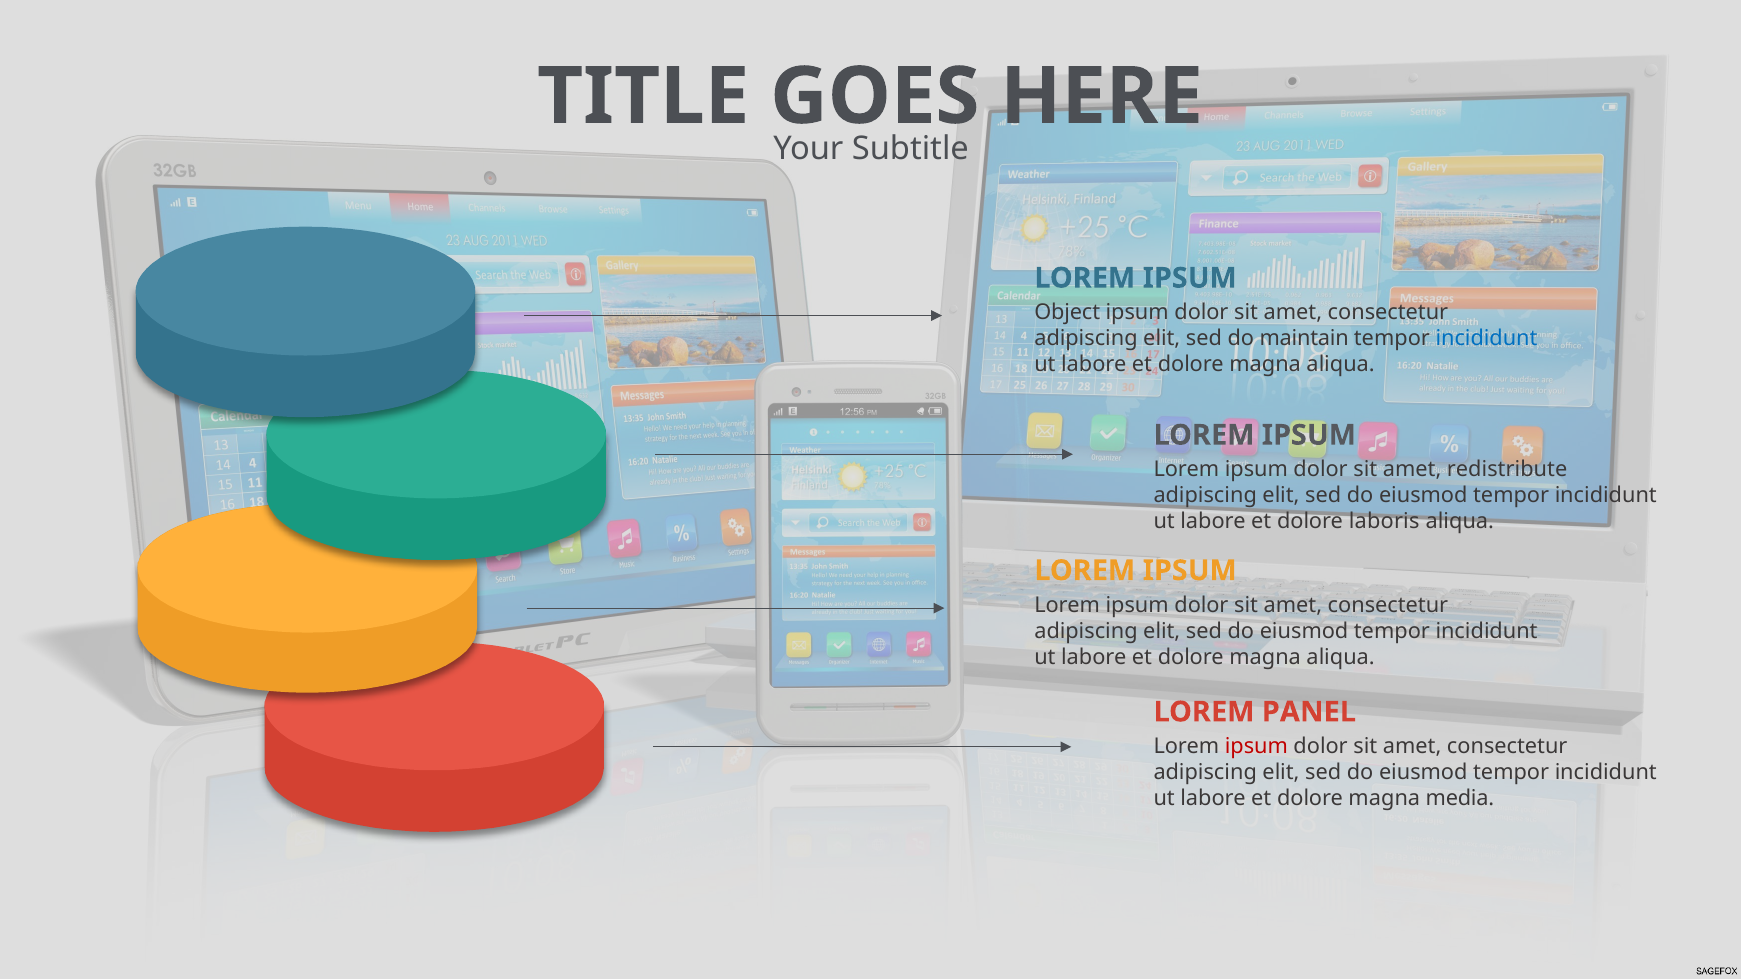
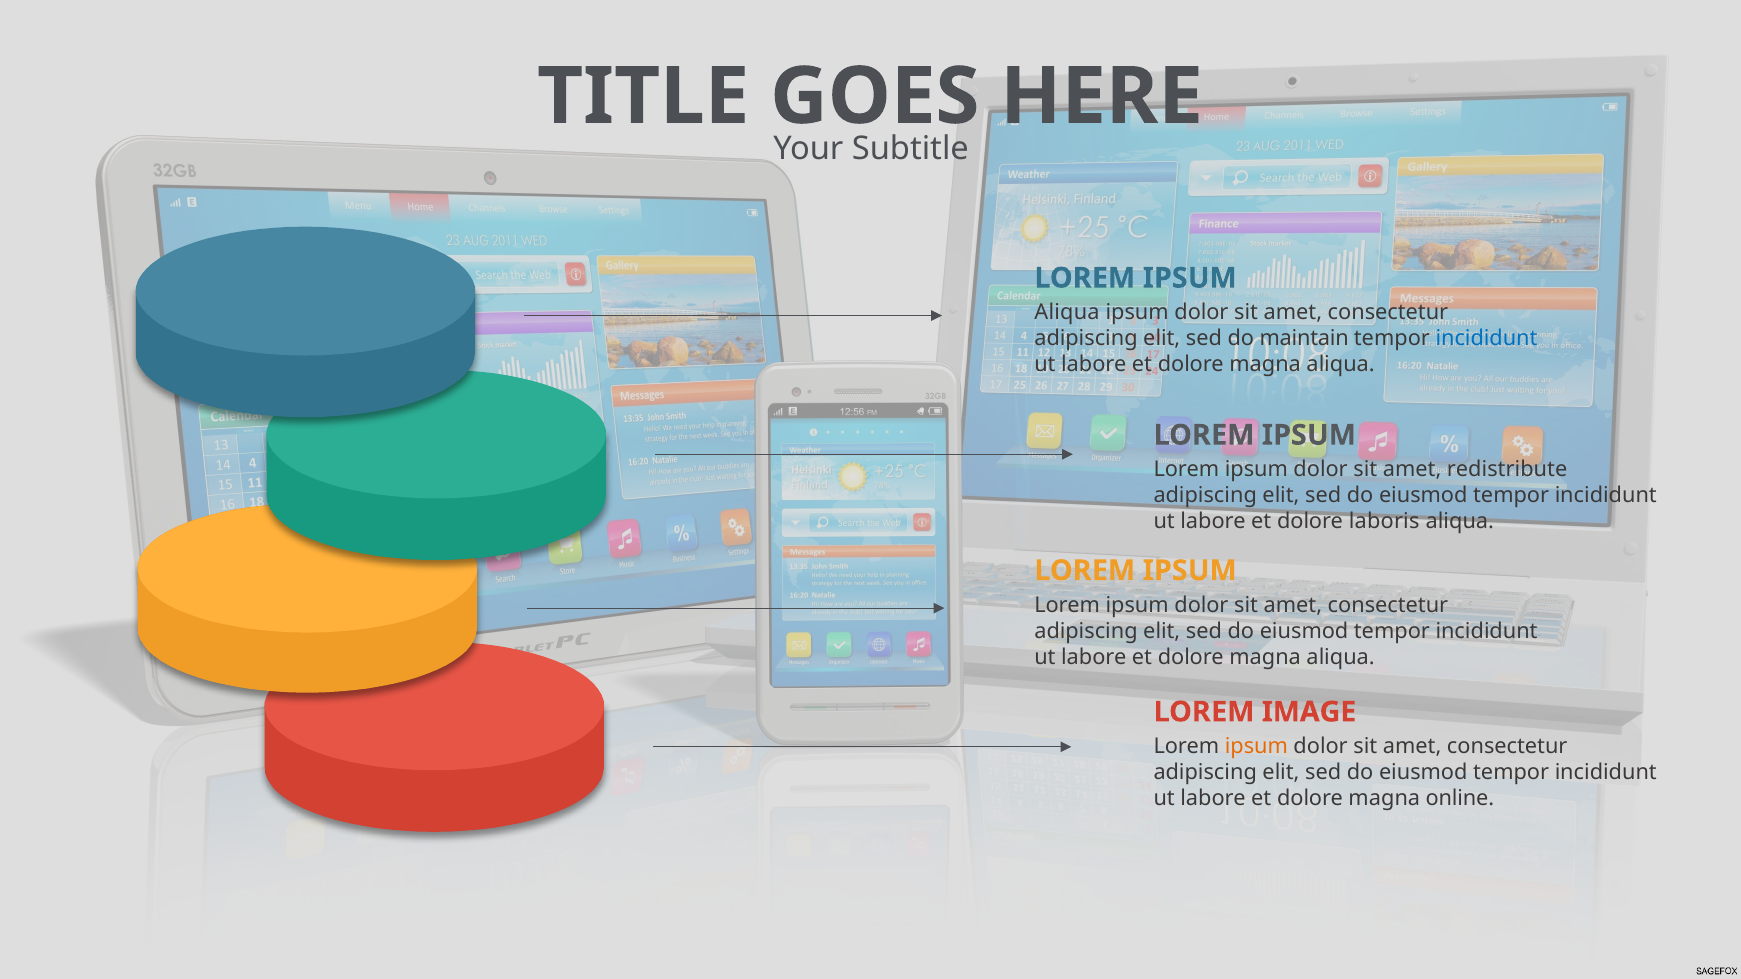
Object: Object -> Aliqua (1067, 312)
PANEL: PANEL -> IMAGE (1309, 712)
ipsum colour: red -> orange (1256, 746)
media: media -> online (1460, 799)
